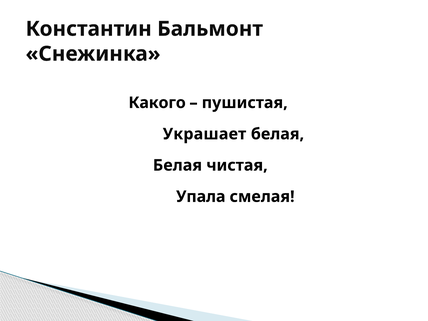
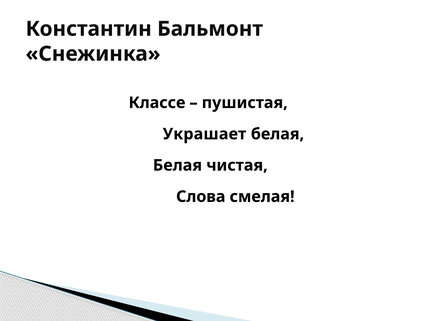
Какого: Какого -> Классе (157, 103)
Упала: Упала -> Слова (201, 197)
